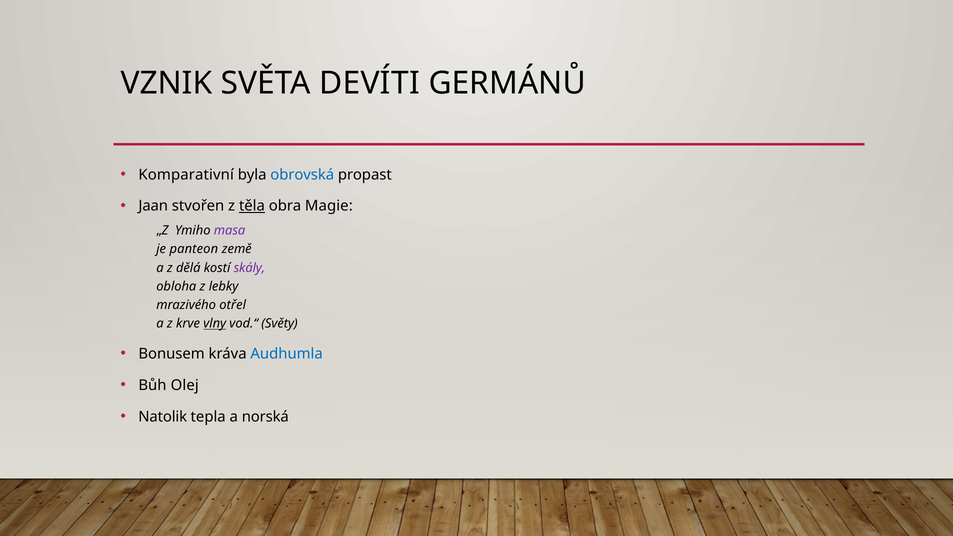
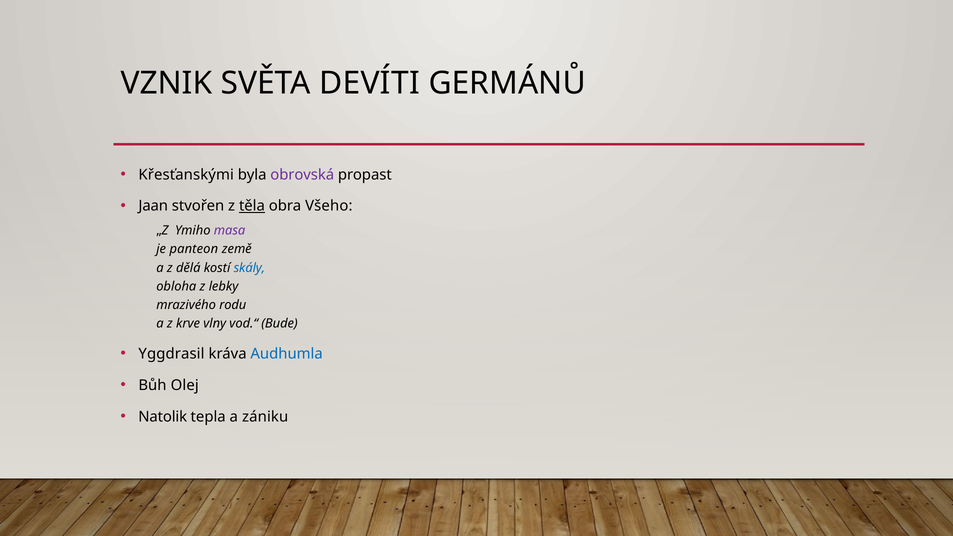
Komparativní: Komparativní -> Křesťanskými (186, 175)
obrovská colour: blue -> purple (302, 175)
Magie: Magie -> Všeho (329, 206)
skály colour: purple -> blue (249, 268)
otřel: otřel -> rodu (233, 305)
vlny underline: present -> none (215, 324)
Světy: Světy -> Bude (280, 324)
Bonusem: Bonusem -> Yggdrasil (172, 354)
norská: norská -> zániku (265, 417)
